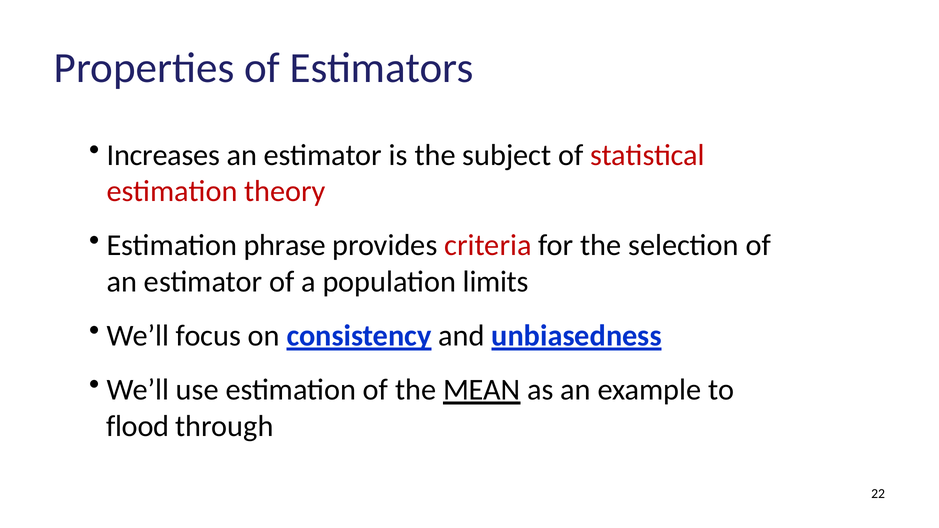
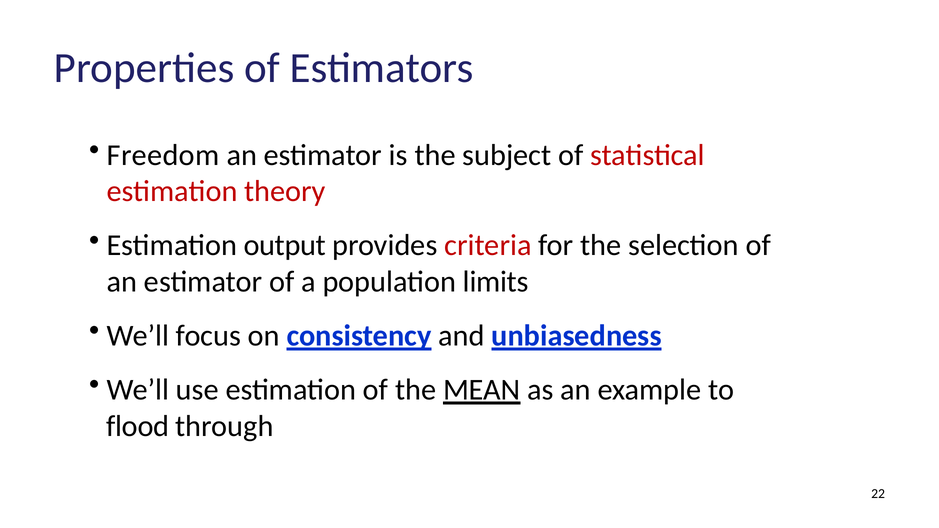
Increases: Increases -> Freedom (163, 155)
phrase: phrase -> output (285, 246)
